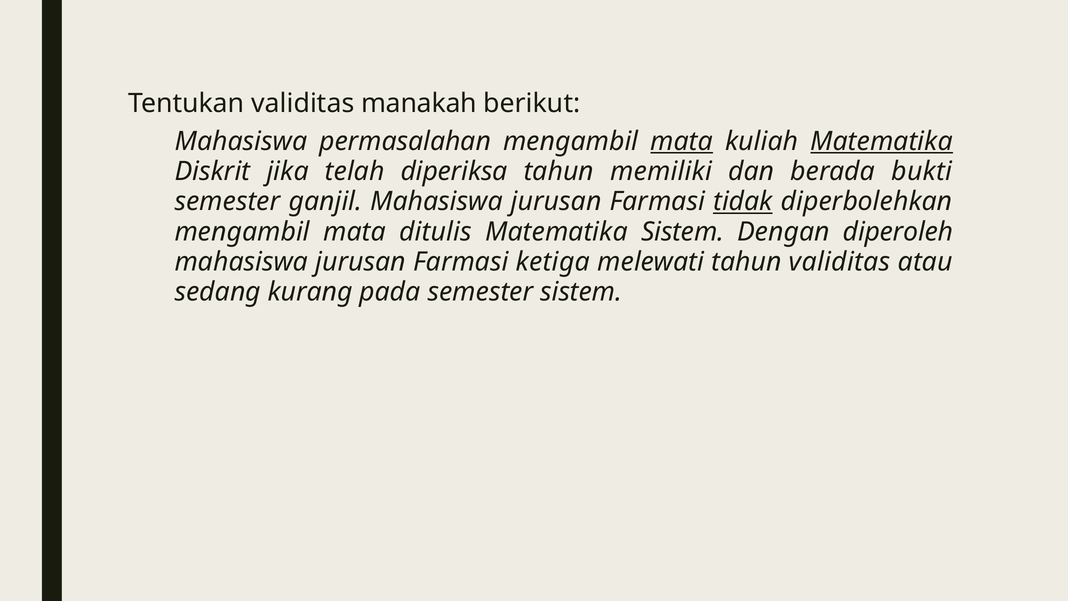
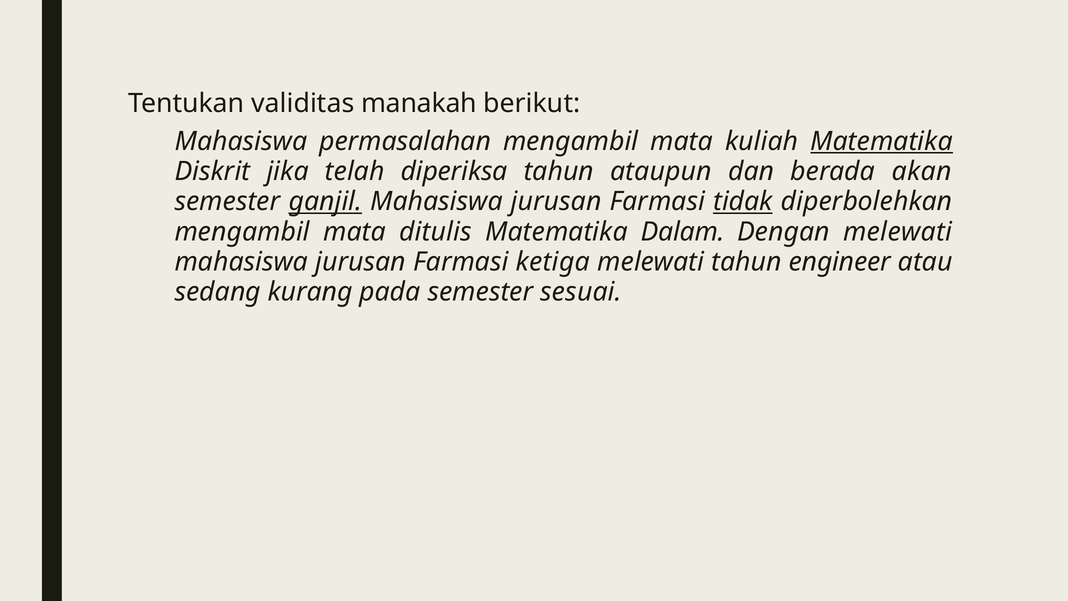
mata underline: present -> none (682, 141)
memiliki: memiliki -> ataupun (661, 171)
bukti: bukti -> akan (922, 171)
ganjil underline: none -> present (325, 202)
Matematika Sistem: Sistem -> Dalam (683, 232)
Dengan diperoleh: diperoleh -> melewati (898, 232)
tahun validitas: validitas -> engineer (840, 262)
semester sistem: sistem -> sesuai (581, 292)
